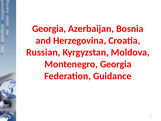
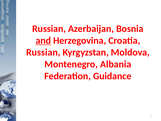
Georgia: Georgia -> Russian (49, 29)
and underline: none -> present (43, 40)
Montenegro Georgia: Georgia -> Albania (116, 64)
